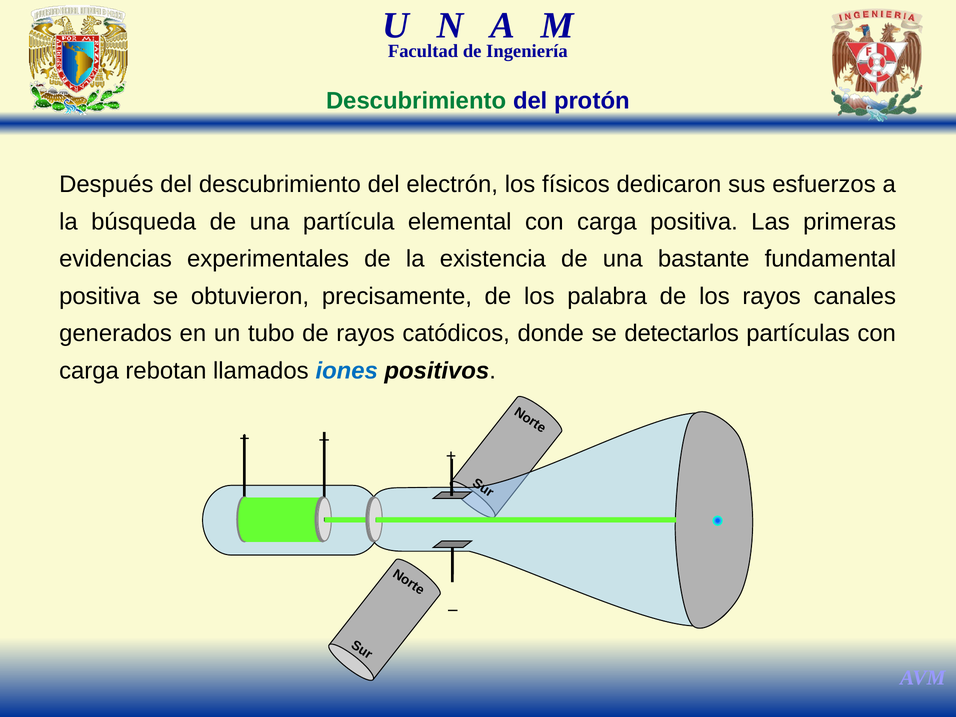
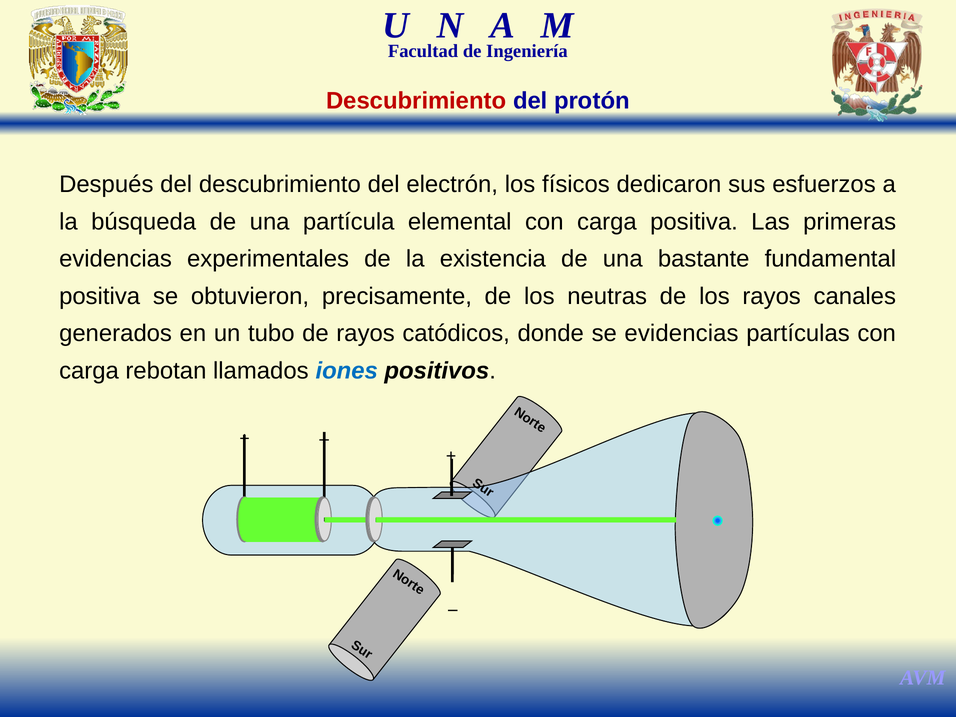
Descubrimiento colour: green -> red (416, 101)
palabra: palabra -> neutras (607, 296)
se detectarlos: detectarlos -> evidencias (682, 334)
